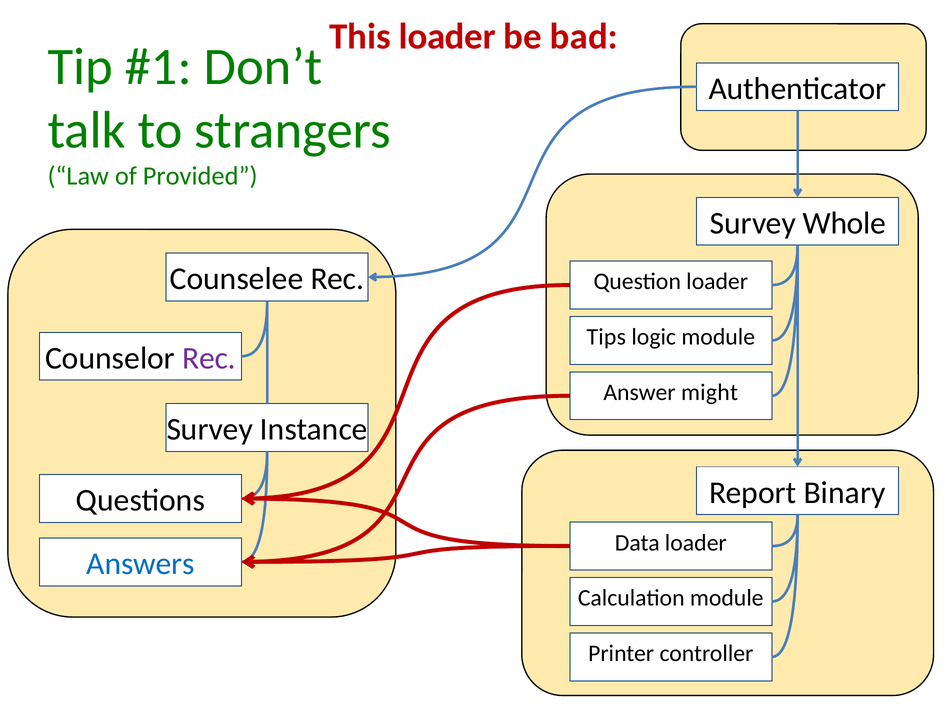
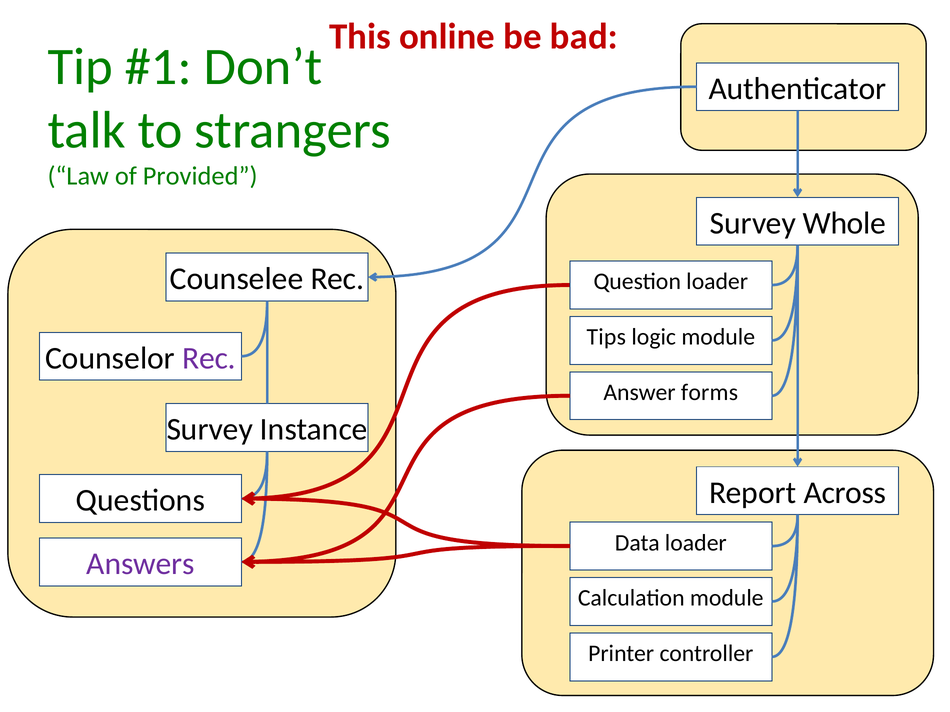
This loader: loader -> online (447, 37)
might: might -> forms (709, 393)
Binary: Binary -> Across (845, 493)
Answers colour: blue -> purple (141, 564)
